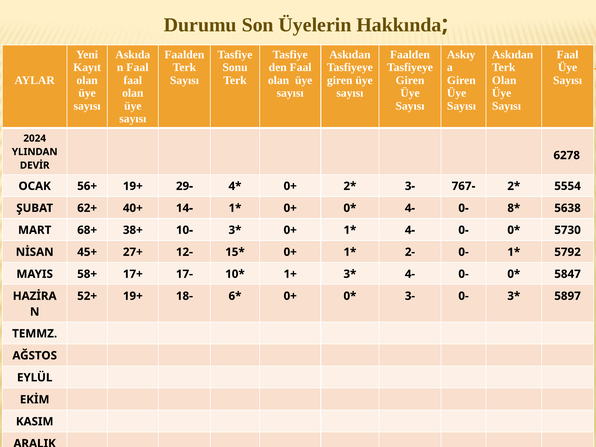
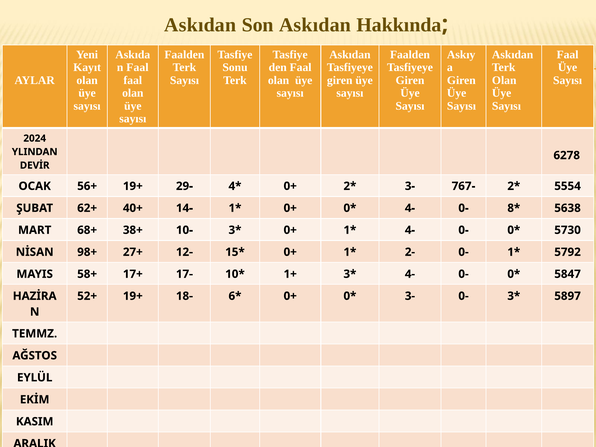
Durumu: Durumu -> Askıdan (200, 25)
Son Üyelerin: Üyelerin -> Askıdan (315, 25)
45+: 45+ -> 98+ (87, 252)
